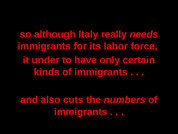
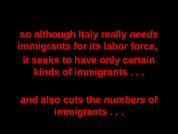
under: under -> seeks (46, 60)
